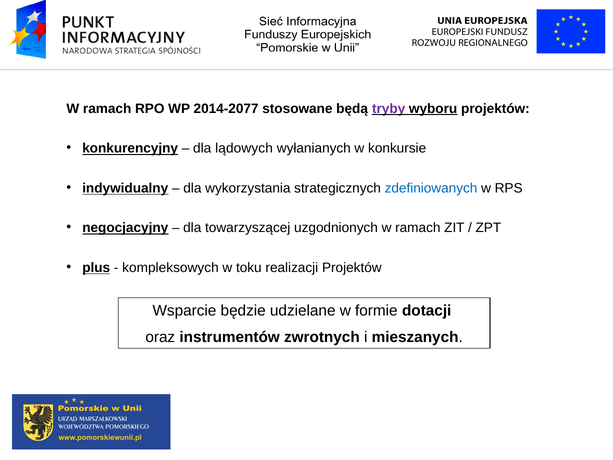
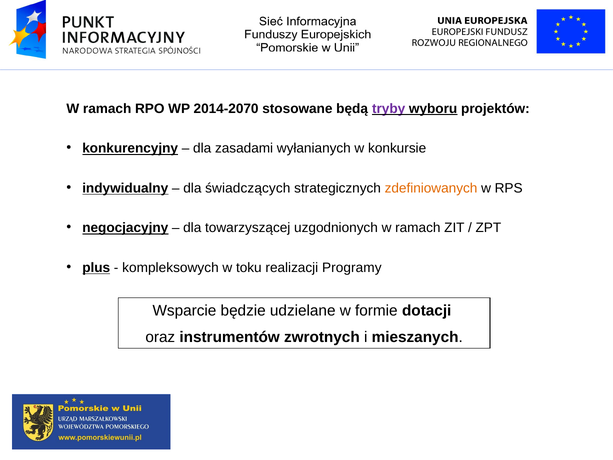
2014-2077: 2014-2077 -> 2014-2070 (226, 109)
lądowych: lądowych -> zasadami (244, 148)
wykorzystania: wykorzystania -> świadczących (248, 188)
zdefiniowanych colour: blue -> orange (431, 188)
realizacji Projektów: Projektów -> Programy (352, 268)
